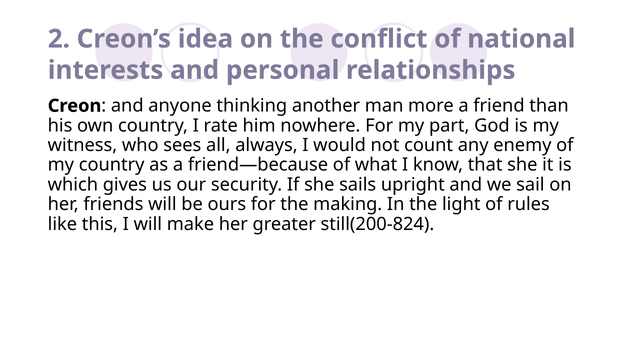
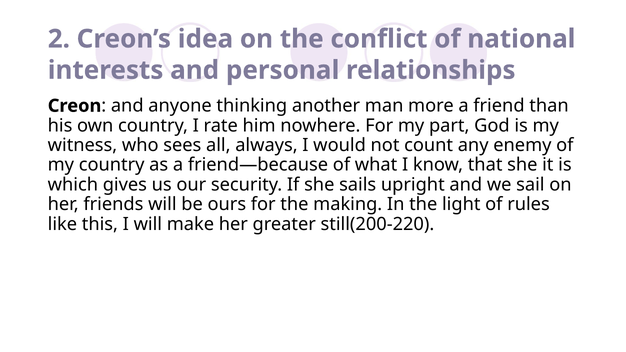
still(200-824: still(200-824 -> still(200-220 (377, 224)
